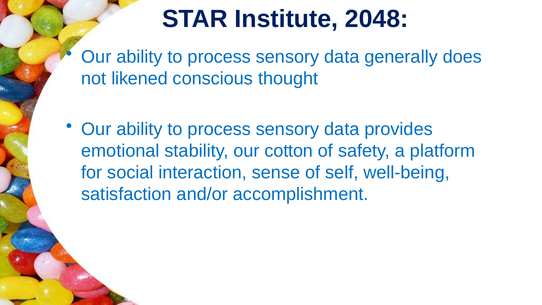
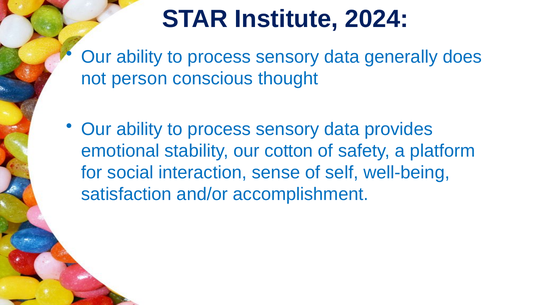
2048: 2048 -> 2024 (377, 19)
likened: likened -> person (139, 78)
